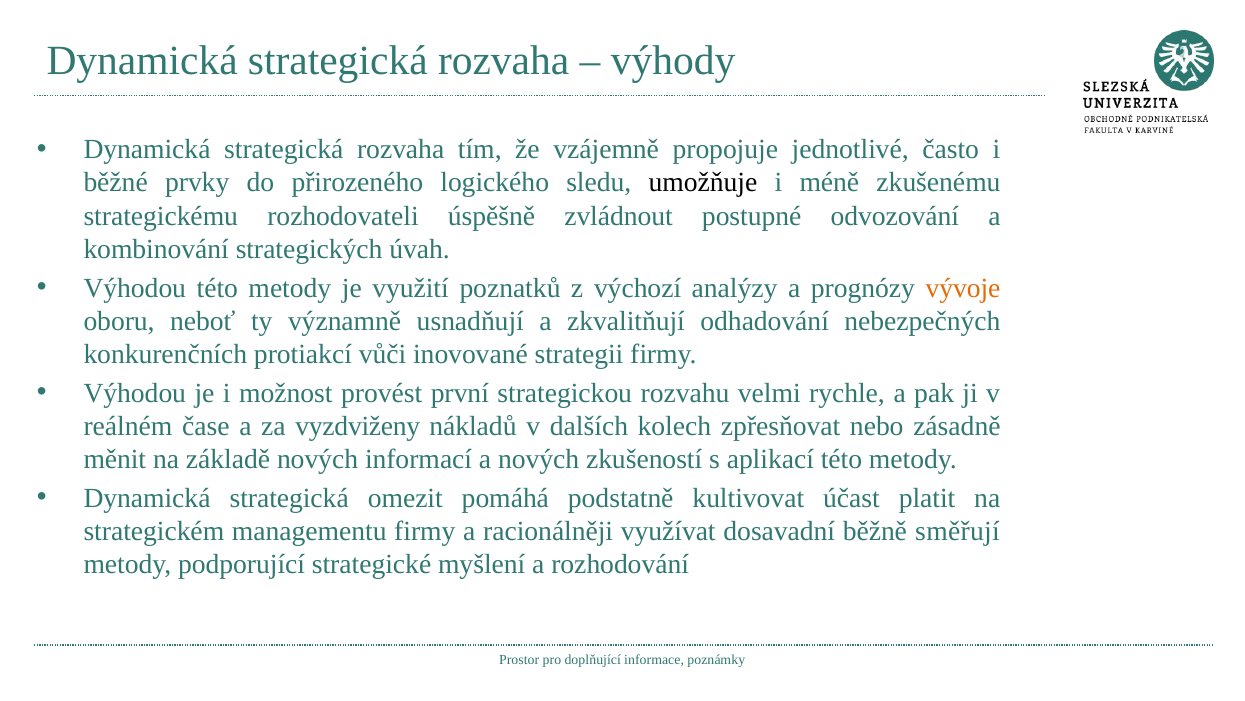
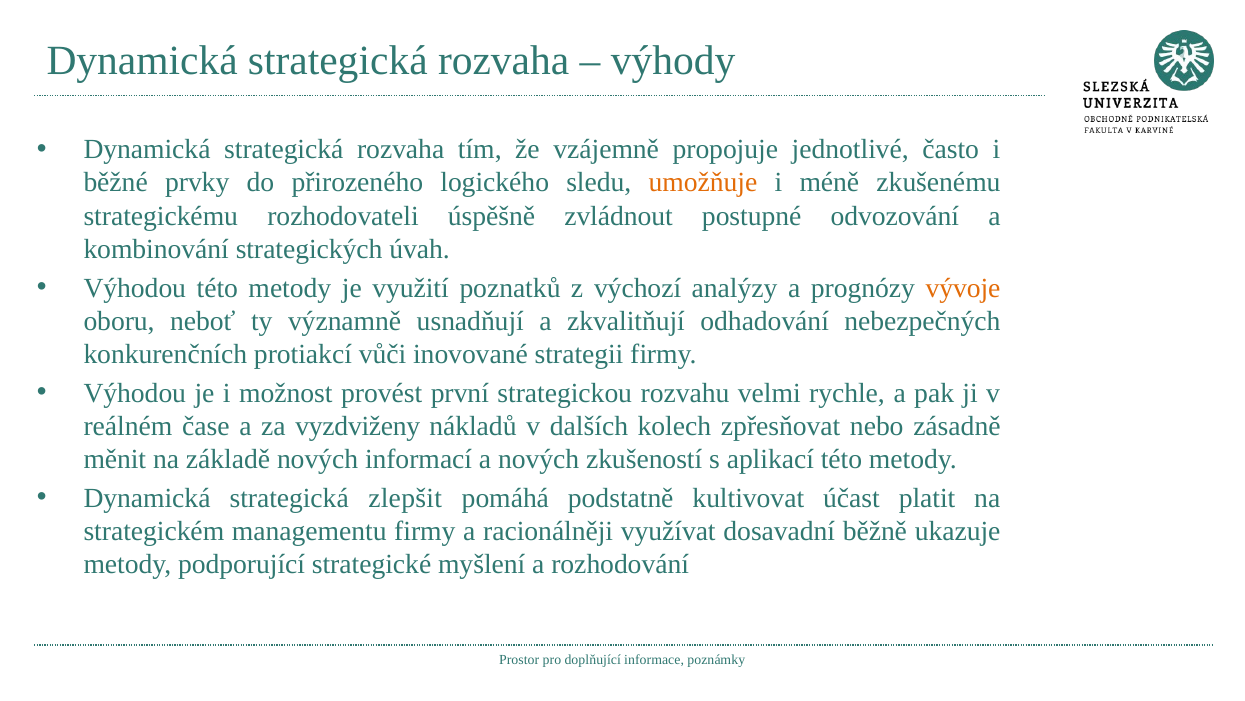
umožňuje colour: black -> orange (703, 183)
omezit: omezit -> zlepšit (405, 498)
směřují: směřují -> ukazuje (958, 531)
